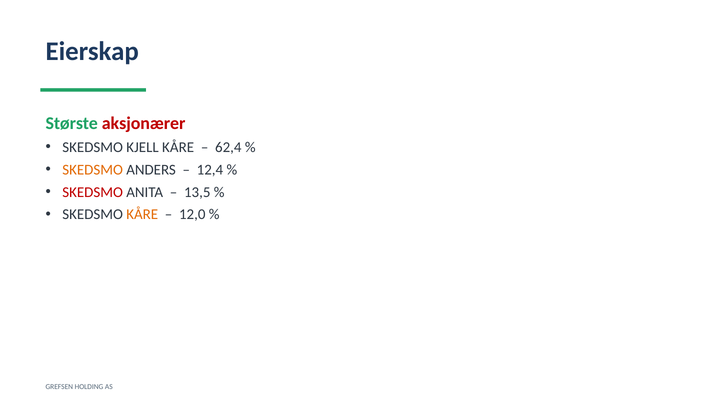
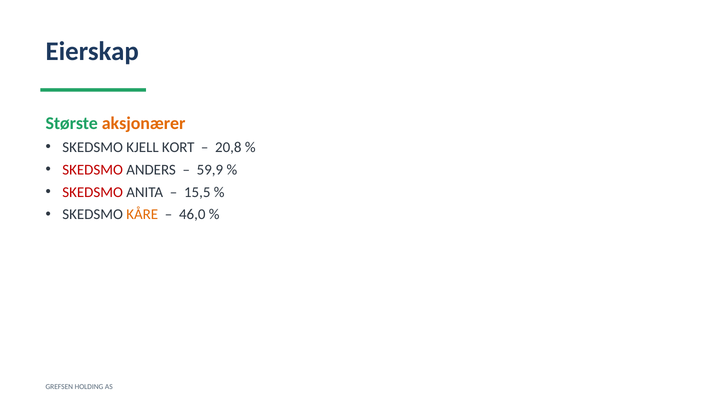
aksjonærer colour: red -> orange (144, 123)
KJELL KÅRE: KÅRE -> KORT (178, 147)
62,4: 62,4 -> 20,8 (228, 147)
SKEDSMO colour: orange -> red (93, 170)
12,4: 12,4 -> 59,9 (210, 170)
13,5: 13,5 -> 15,5 (197, 192)
12,0: 12,0 -> 46,0 (192, 214)
